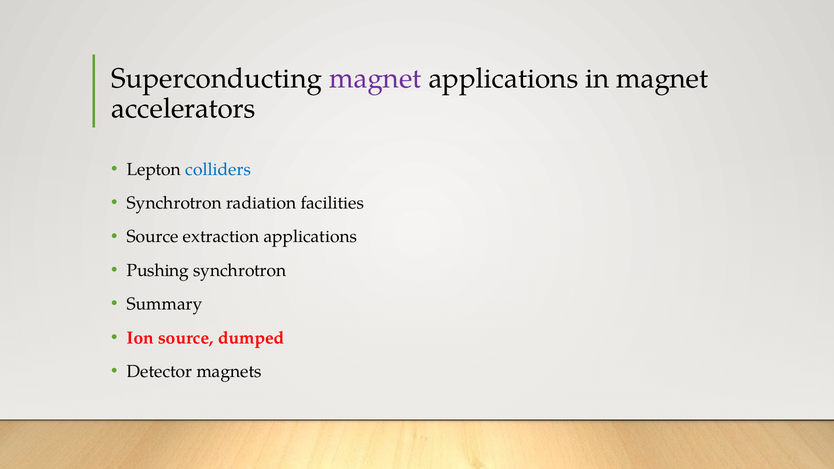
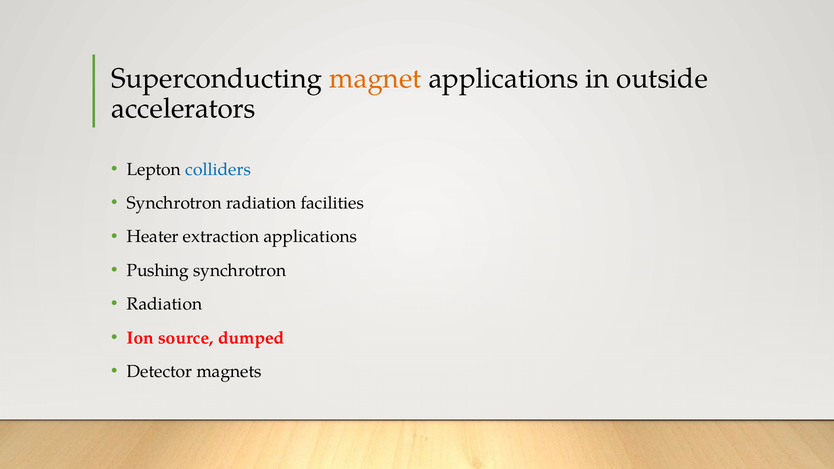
magnet colour: purple -> orange (375, 78)
in magnet: magnet -> outside (662, 78)
Source: Source -> Heater (153, 237)
Summary: Summary -> Radiation (165, 304)
